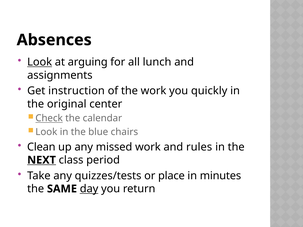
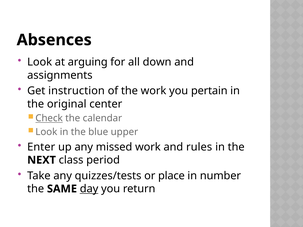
Look underline: present -> none (40, 62)
lunch: lunch -> down (157, 62)
quickly: quickly -> pertain (209, 91)
chairs: chairs -> upper (124, 132)
Clean: Clean -> Enter (41, 147)
NEXT underline: present -> none (42, 160)
minutes: minutes -> number (220, 176)
